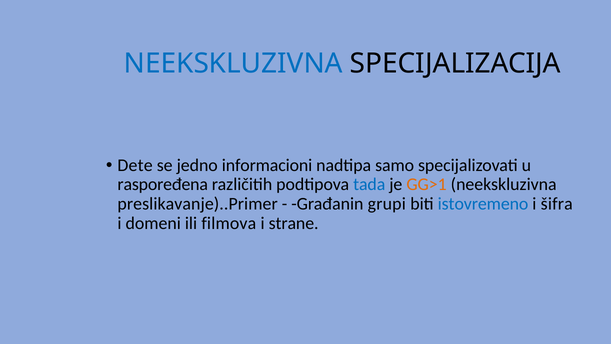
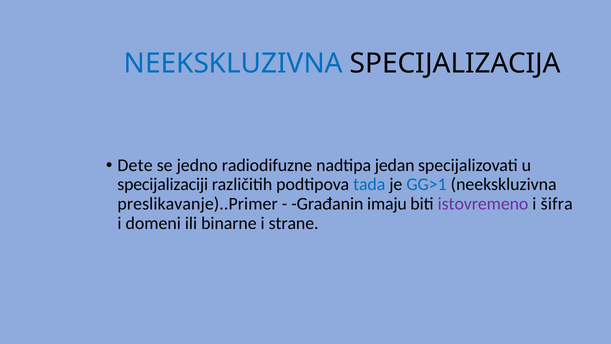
informacioni: informacioni -> radiodifuzne (267, 165)
samo: samo -> jedan (395, 165)
raspoređena: raspoređena -> specijalizaciji (163, 184)
GG>1 colour: orange -> blue (427, 184)
grupi: grupi -> imaju (387, 204)
istovremeno colour: blue -> purple (483, 204)
filmova: filmova -> binarne (229, 223)
